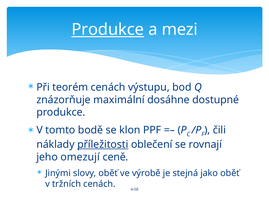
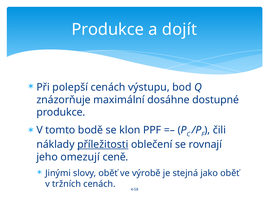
Produkce underline: present -> none (108, 30)
mezi: mezi -> dojít (180, 30)
teorém: teorém -> polepší (70, 87)
